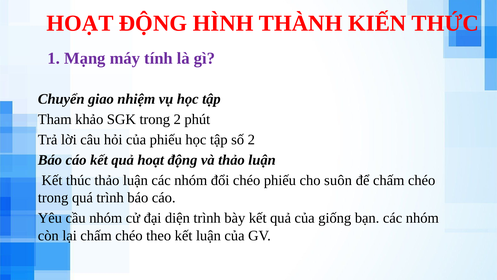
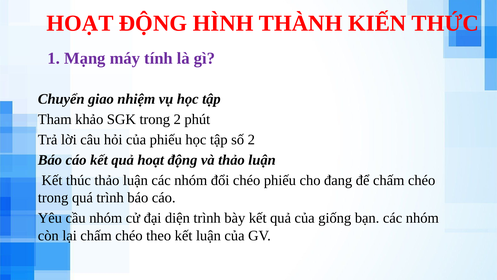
suôn: suôn -> đang (338, 180)
